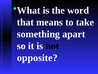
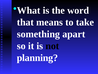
opposite: opposite -> planning (37, 57)
